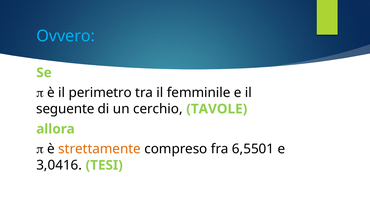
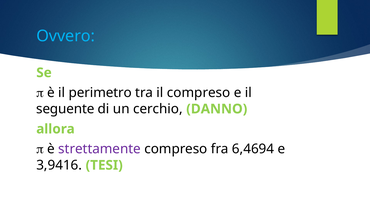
il femminile: femminile -> compreso (199, 93)
TAVOLE: TAVOLE -> DANNO (217, 109)
strettamente colour: orange -> purple (100, 149)
6,5501: 6,5501 -> 6,4694 (253, 149)
3,0416: 3,0416 -> 3,9416 (59, 165)
